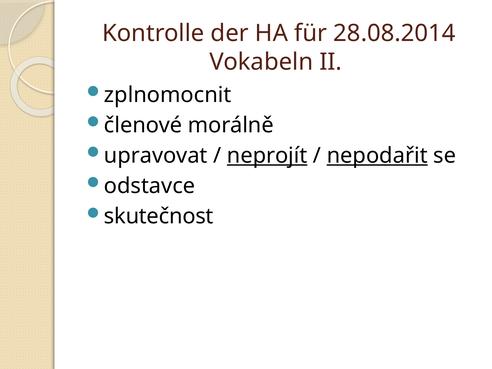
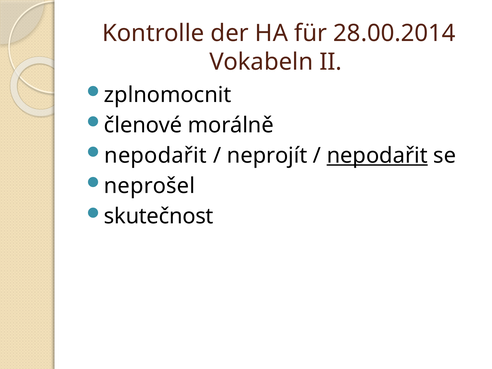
28.08.2014: 28.08.2014 -> 28.00.2014 (394, 33)
upravovat: upravovat -> nepodařit (156, 156)
neprojít underline: present -> none (267, 156)
odstavce: odstavce -> neprošel (150, 186)
